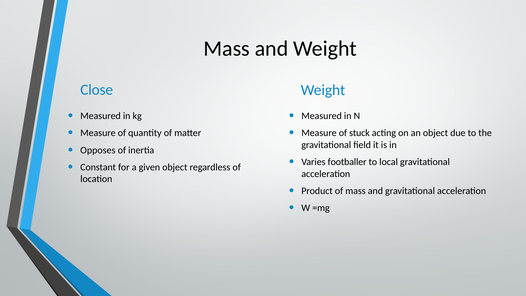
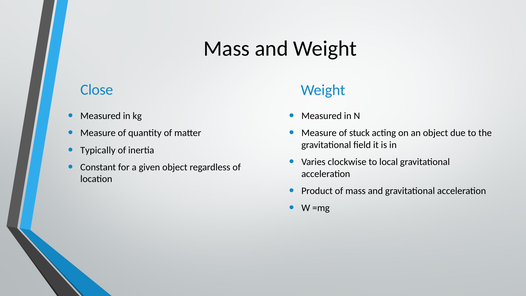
Opposes: Opposes -> Typically (98, 150)
footballer: footballer -> clockwise (347, 162)
